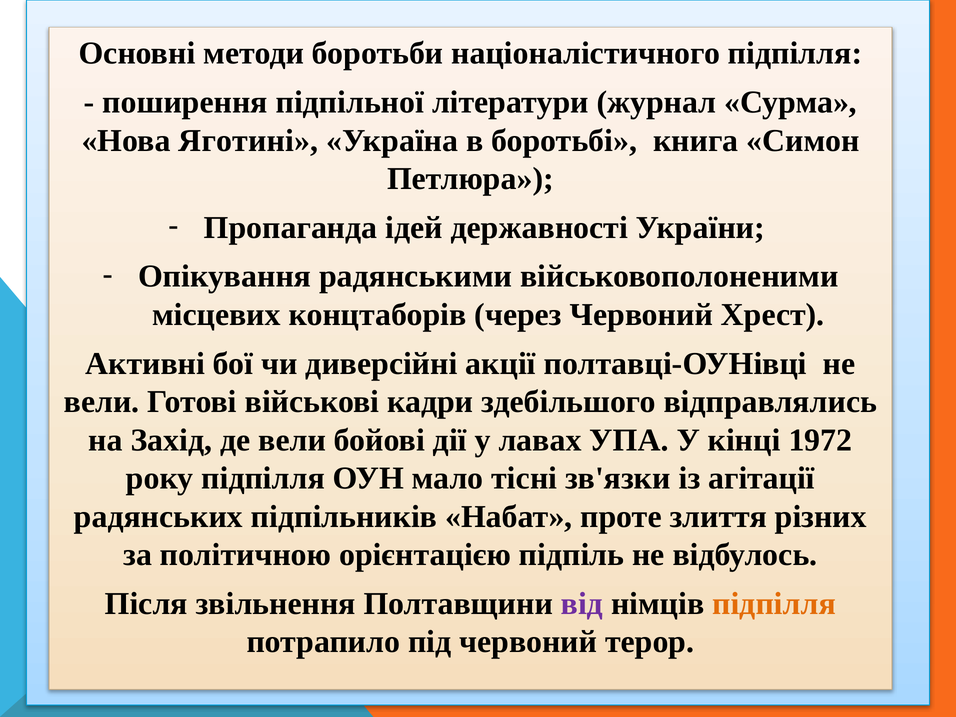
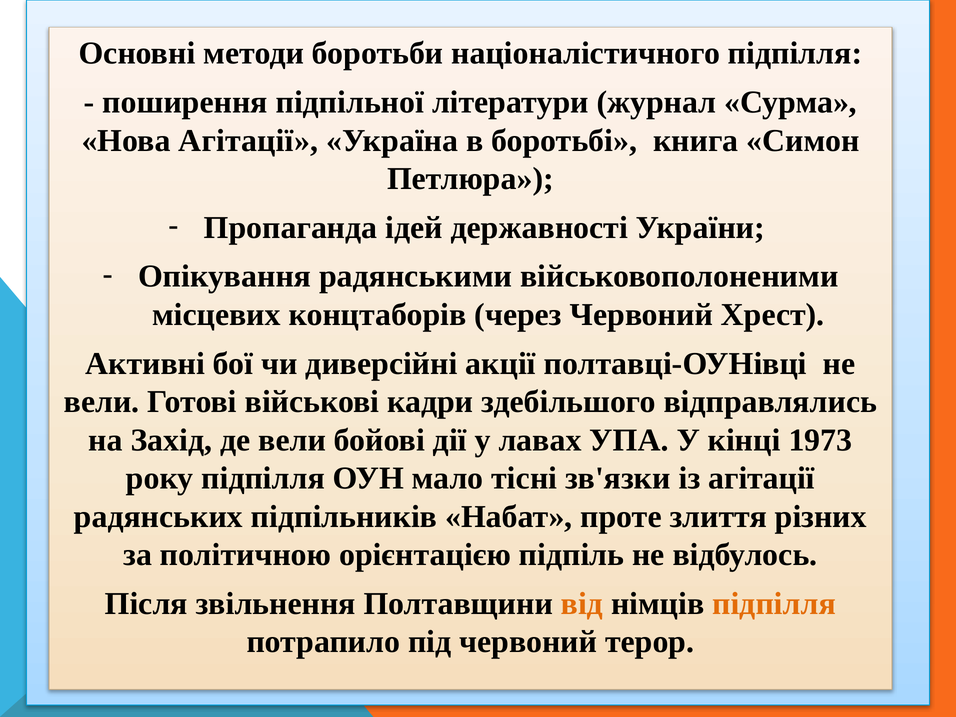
Нова Яготині: Яготині -> Агітації (248, 140)
1972: 1972 -> 1973 (820, 440)
від colour: purple -> orange (582, 604)
